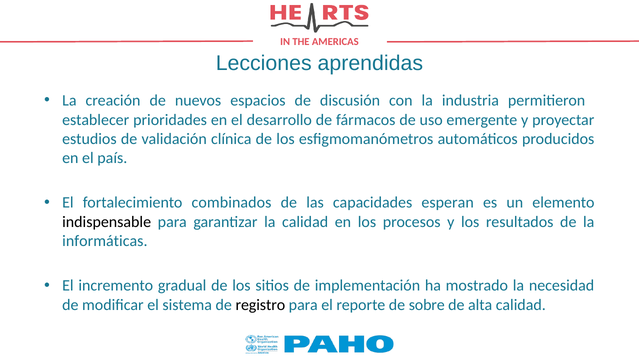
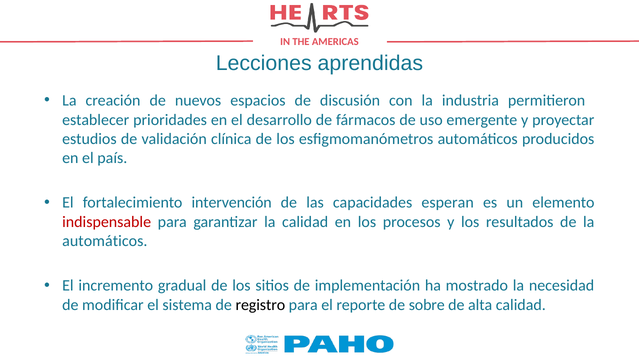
combinados: combinados -> intervención (232, 203)
indispensable colour: black -> red (107, 222)
informáticas: informáticas -> automáticos (105, 241)
